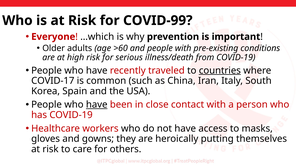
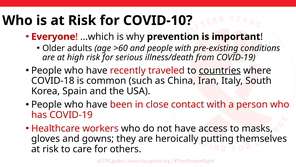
COVID-99: COVID-99 -> COVID-10 (158, 20)
COVID-17: COVID-17 -> COVID-18 (53, 81)
have underline: present -> none (97, 104)
